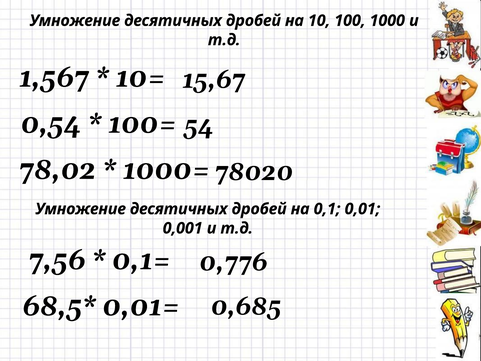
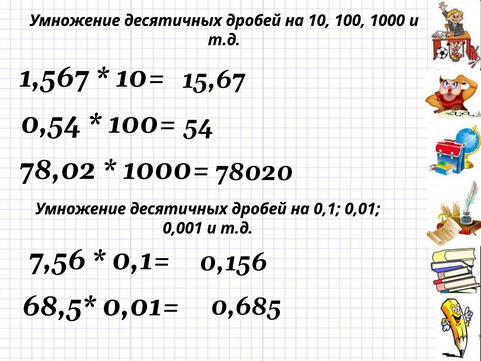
0,776: 0,776 -> 0,156 (233, 262)
